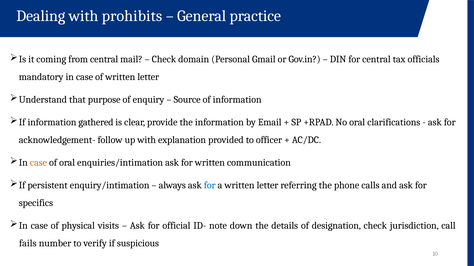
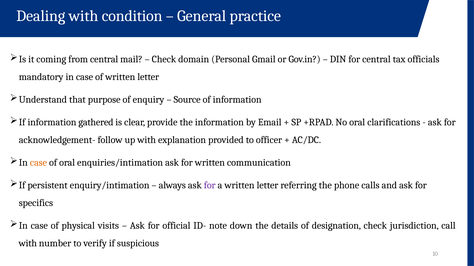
prohibits: prohibits -> condition (132, 16)
for colour: blue -> purple (210, 186)
fails: fails -> with (28, 244)
